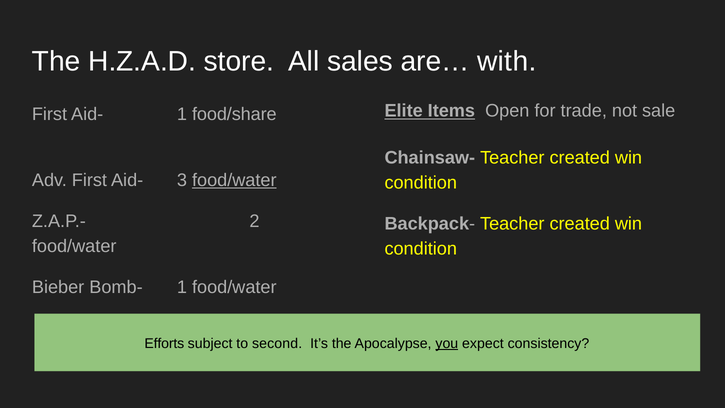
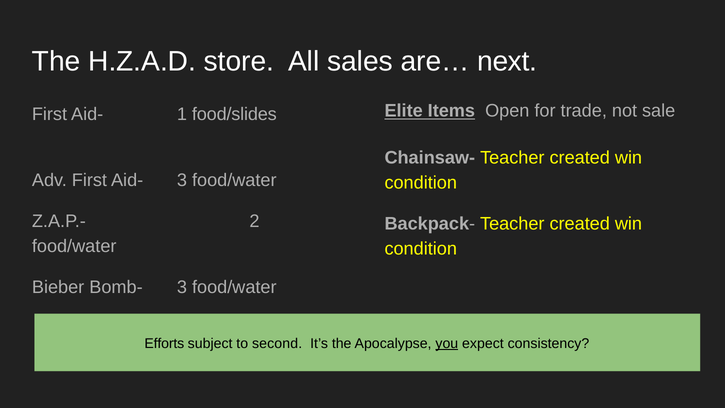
with: with -> next (507, 61)
food/share: food/share -> food/slides (234, 114)
food/water underline: present -> none (234, 180)
Bomb- 1: 1 -> 3 (182, 287)
